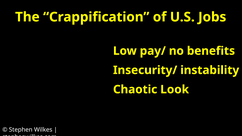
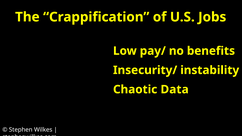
Look: Look -> Data (175, 90)
